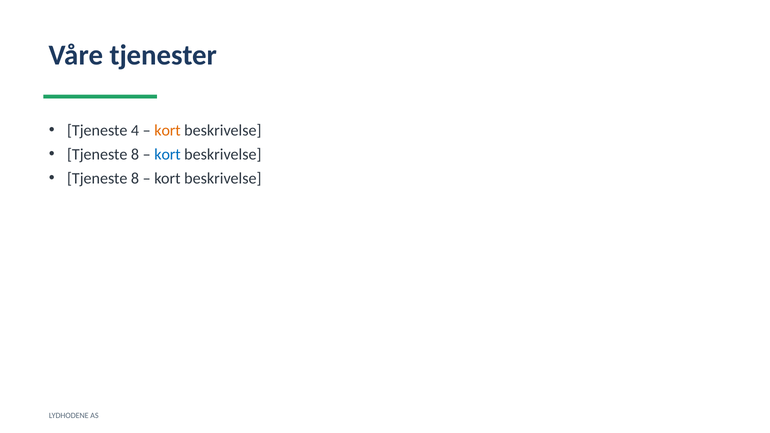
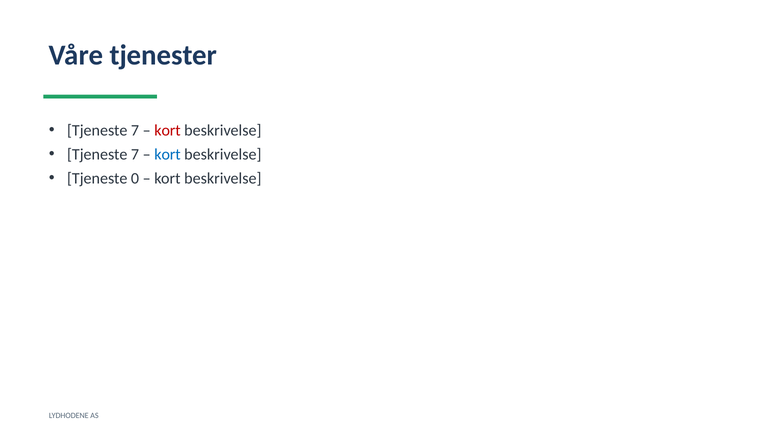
4: 4 -> 7 (135, 130)
kort colour: orange -> red (168, 130)
8: 8 -> 7 (135, 154)
8: 8 -> 0 (135, 179)
